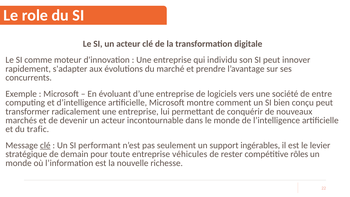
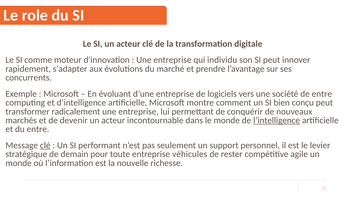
l’intelligence underline: none -> present (277, 120)
du trafic: trafic -> entre (38, 129)
ingérables: ingérables -> personnel (260, 145)
rôles: rôles -> agile (299, 154)
